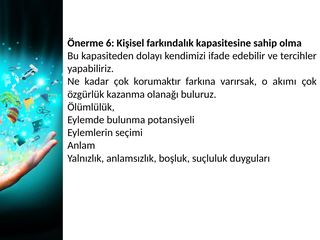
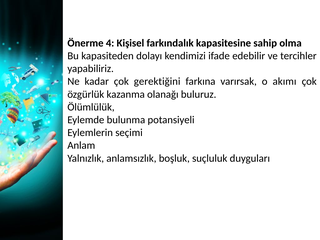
6: 6 -> 4 (110, 43)
korumaktır: korumaktır -> gerektiğini (157, 81)
